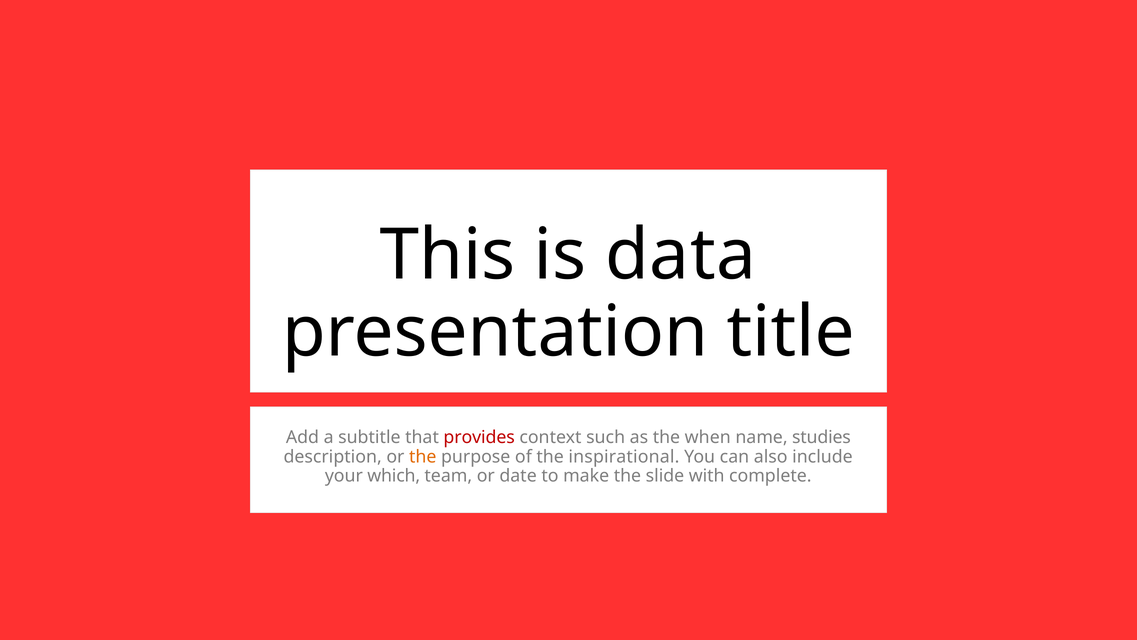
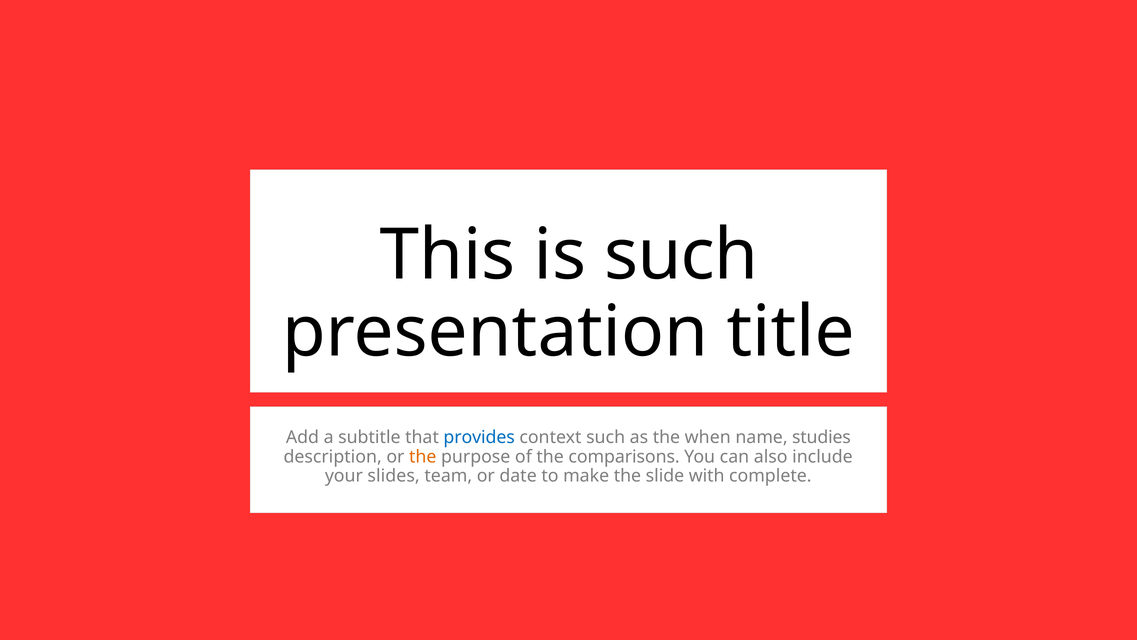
is data: data -> such (681, 255)
provides colour: red -> blue (479, 437)
inspirational: inspirational -> comparisons (624, 456)
which: which -> slides (394, 476)
